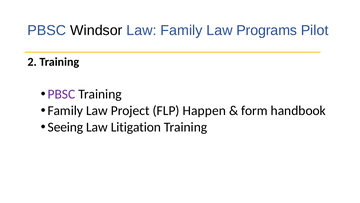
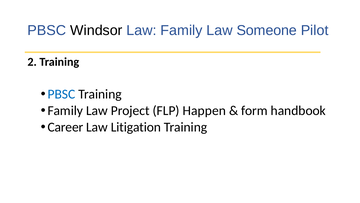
Programs: Programs -> Someone (267, 30)
PBSC colour: purple -> blue (62, 94)
Seeing: Seeing -> Career (65, 127)
